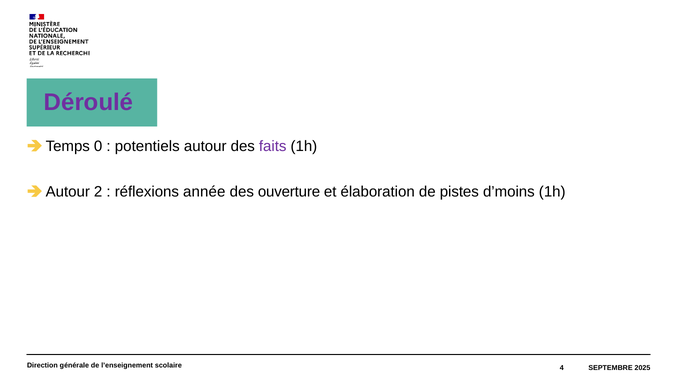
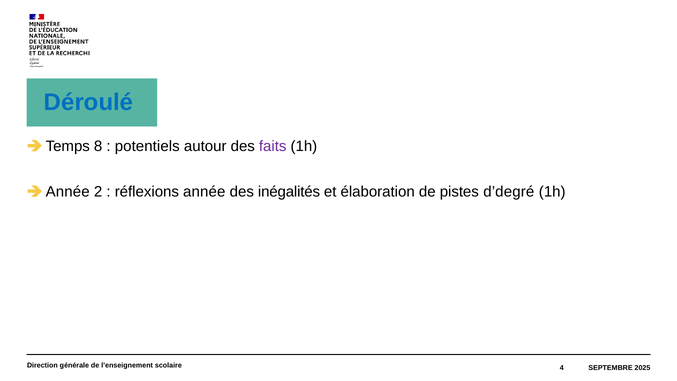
Déroulé colour: purple -> blue (89, 102)
0: 0 -> 8 (98, 146)
Autour: Autour -> Année (68, 191)
ouverture: ouverture -> inégalités (289, 191)
d’moins: d’moins -> d’degré (509, 191)
